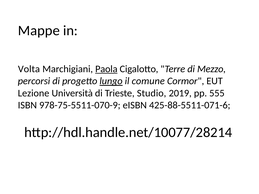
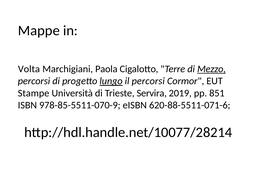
Paola underline: present -> none (106, 69)
Mezzo underline: none -> present (212, 69)
il comune: comune -> percorsi (148, 81)
Lezione: Lezione -> Stampe (34, 93)
Studio: Studio -> Servira (152, 93)
555: 555 -> 851 (217, 93)
978-75-5511-070-9: 978-75-5511-070-9 -> 978-85-5511-070-9 (80, 105)
425-88-5511-071-6: 425-88-5511-071-6 -> 620-88-5511-071-6 (190, 105)
